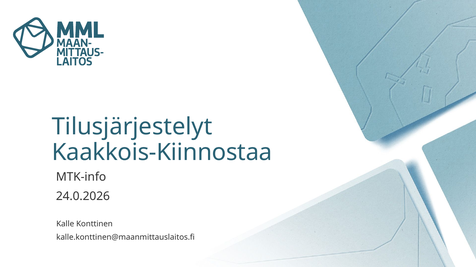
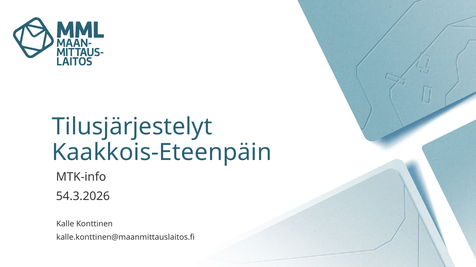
Kaakkois-Kiinnostaa: Kaakkois-Kiinnostaa -> Kaakkois-Eteenpäin (162, 153)
24.0.2026: 24.0.2026 -> 54.3.2026 (83, 197)
